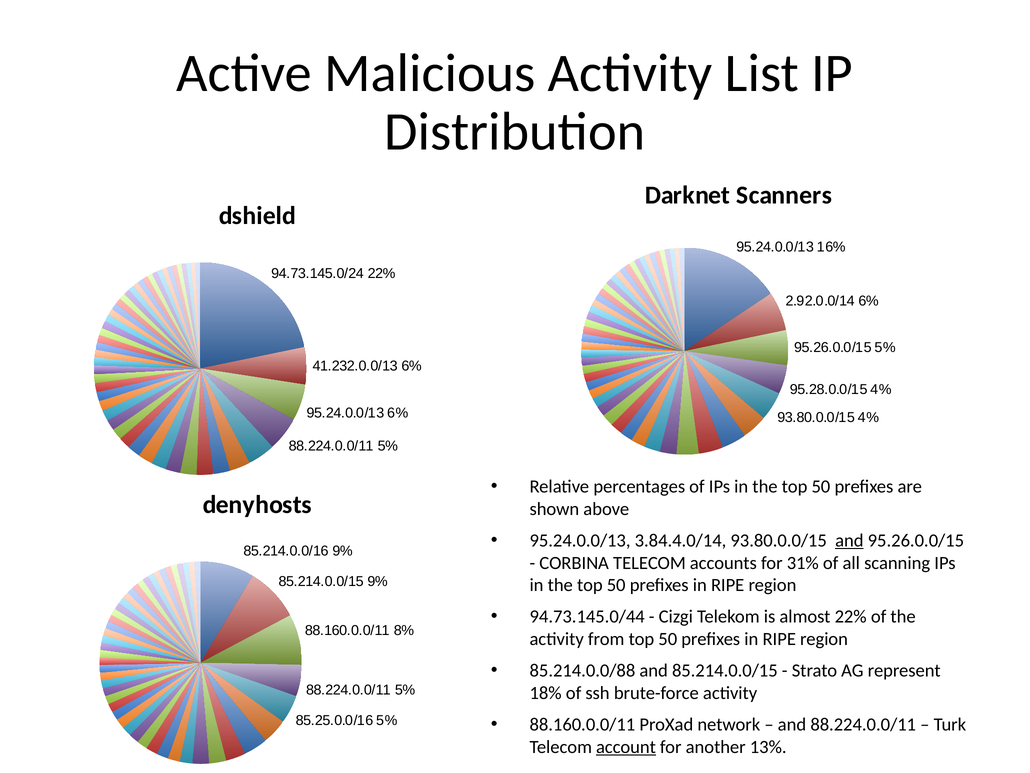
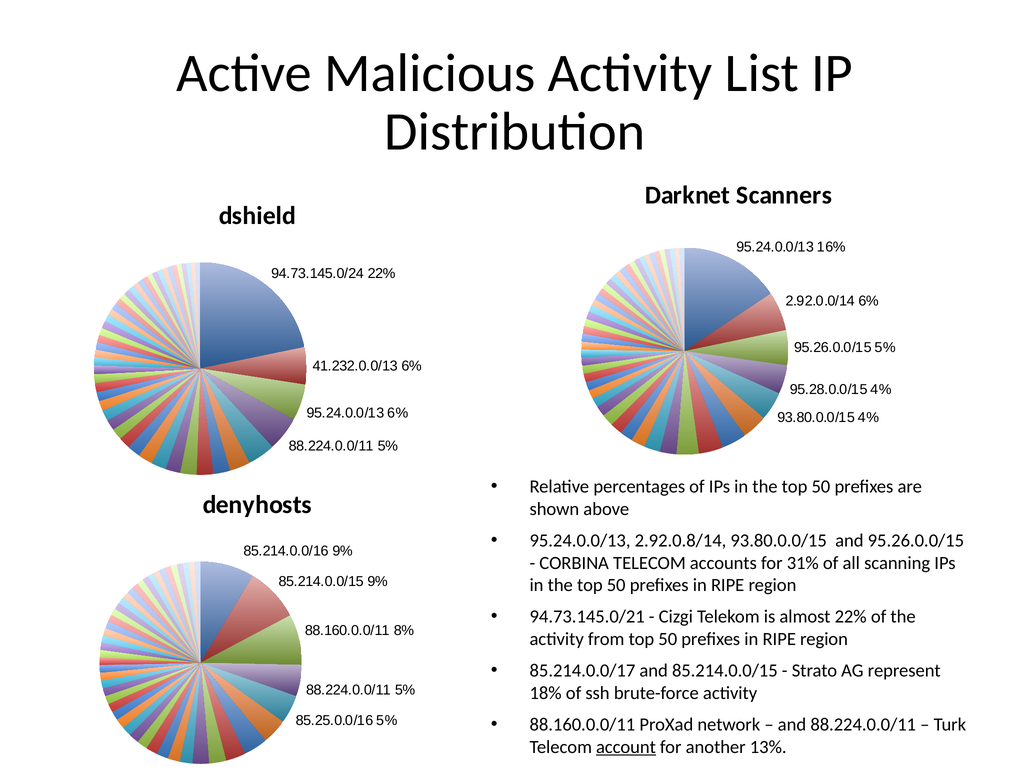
3.84.4.0/14: 3.84.4.0/14 -> 2.92.0.8/14 (680, 540)
and underline: present -> none (849, 540)
94.73.145.0/44: 94.73.145.0/44 -> 94.73.145.0/21 (587, 616)
85.214.0.0/88: 85.214.0.0/88 -> 85.214.0.0/17 (582, 670)
